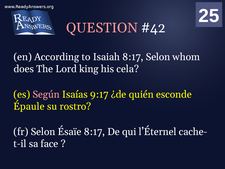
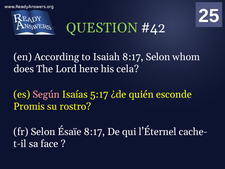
QUESTION colour: pink -> light green (102, 28)
king: king -> here (89, 69)
9:17: 9:17 -> 5:17 (99, 94)
Épaule: Épaule -> Promis (29, 106)
